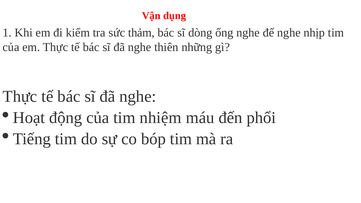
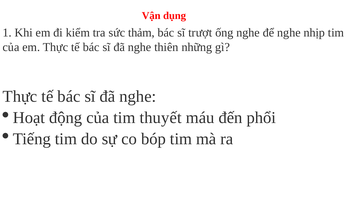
dòng: dòng -> trượt (200, 33)
nhiệm: nhiệm -> thuyết (161, 118)
